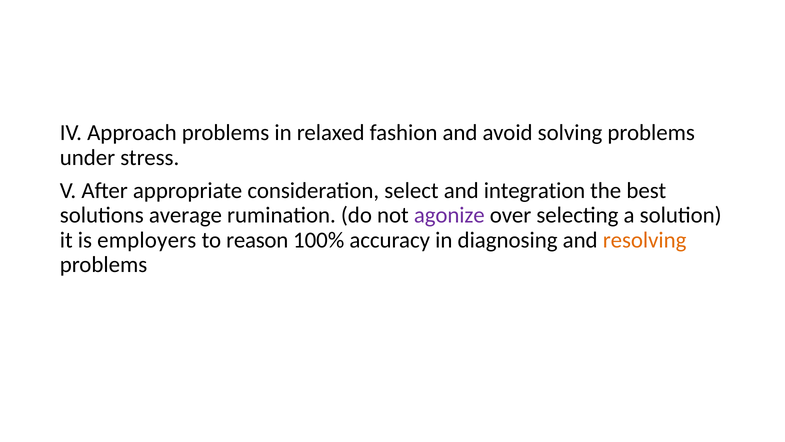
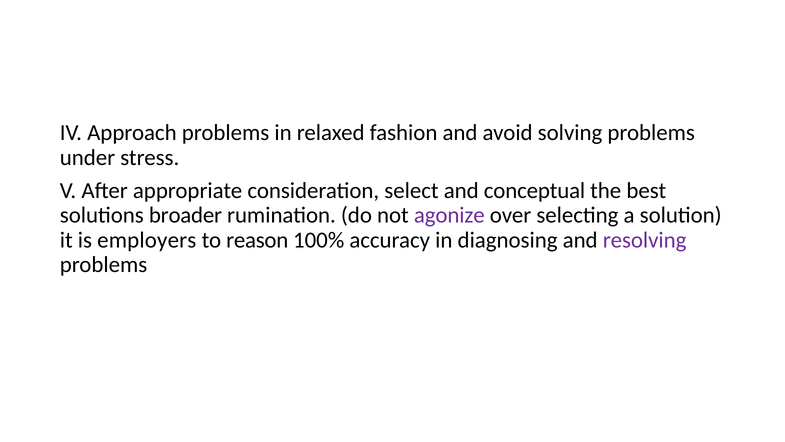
integration: integration -> conceptual (535, 190)
average: average -> broader (186, 215)
resolving colour: orange -> purple (645, 240)
